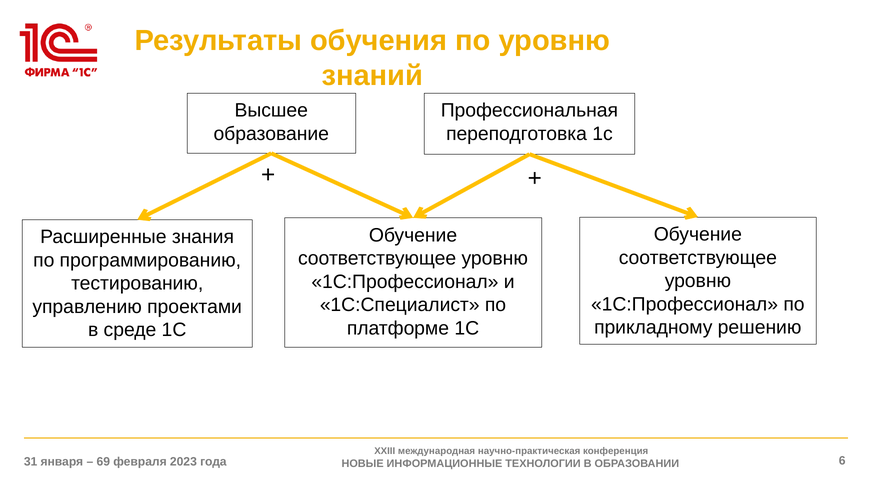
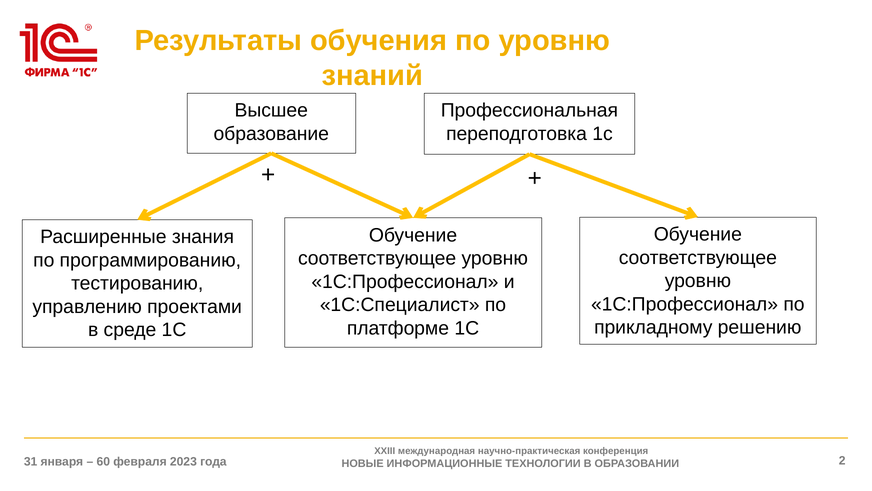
69: 69 -> 60 (103, 461)
6: 6 -> 2 (842, 460)
